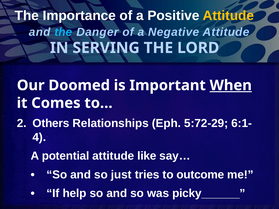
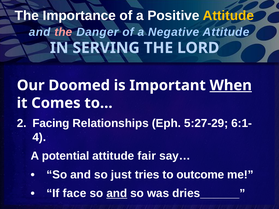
the colour: light blue -> pink (63, 32)
Others: Others -> Facing (51, 123)
5:72-29: 5:72-29 -> 5:27-29 (206, 123)
like: like -> fair (147, 156)
help: help -> face (74, 193)
and underline: none -> present (117, 193)
picky______: picky______ -> dries______ (209, 193)
